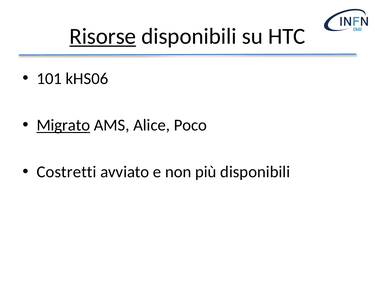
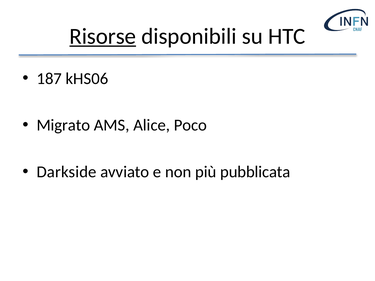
101: 101 -> 187 (49, 79)
Migrato underline: present -> none (63, 125)
Costretti: Costretti -> Darkside (67, 172)
più disponibili: disponibili -> pubblicata (255, 172)
